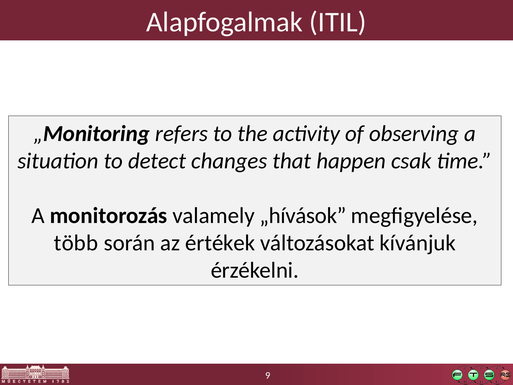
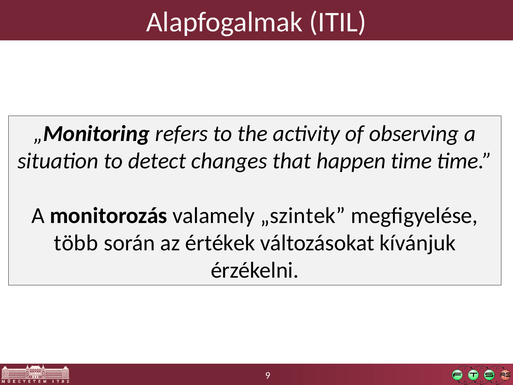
happen csak: csak -> time (411, 161)
„hívások: „hívások -> „szintek (303, 216)
